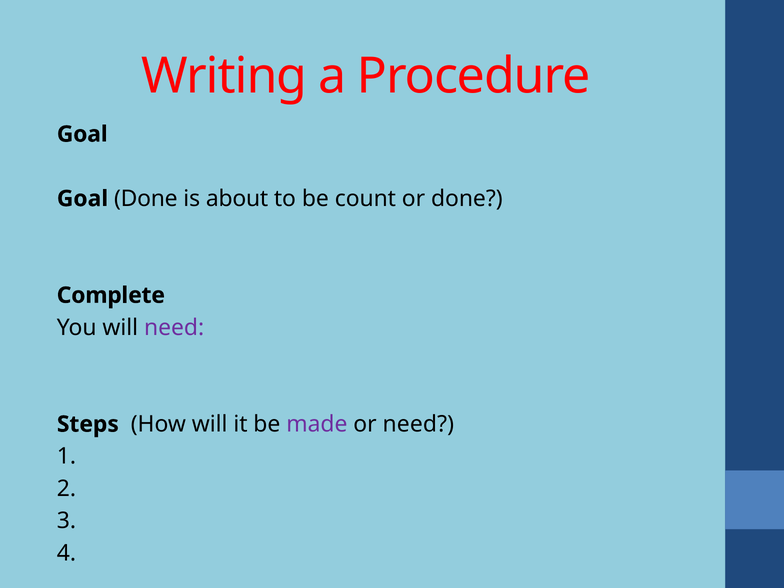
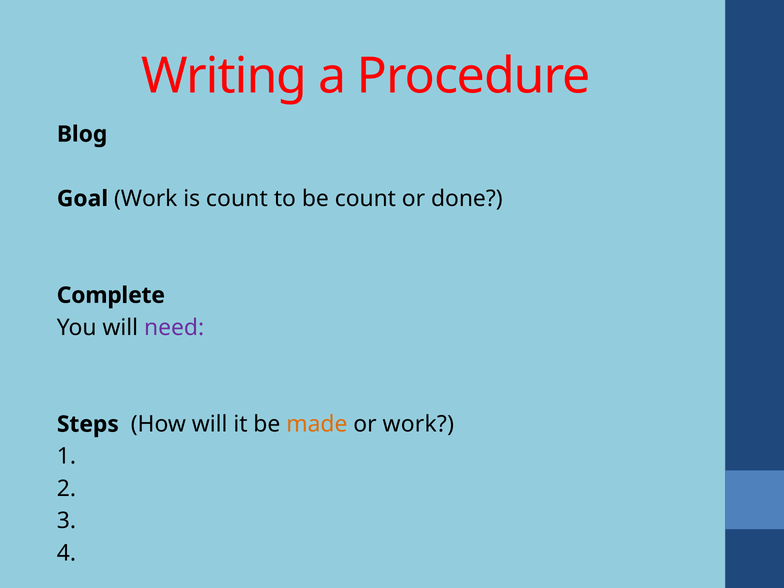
Goal: Goal -> Blog (82, 134)
Goal Done: Done -> Work (146, 199)
is about: about -> count (237, 199)
made colour: purple -> orange (317, 424)
or need: need -> work (418, 424)
